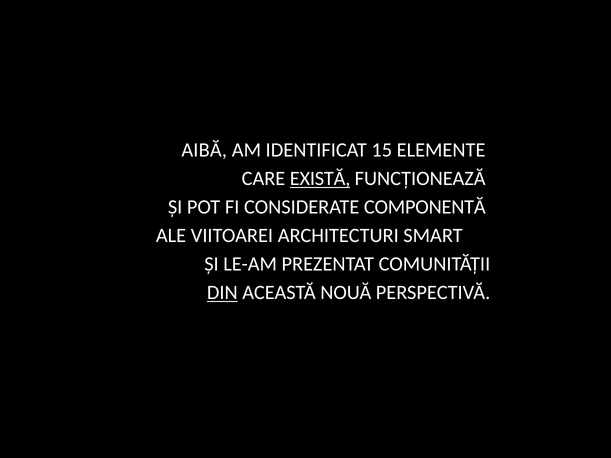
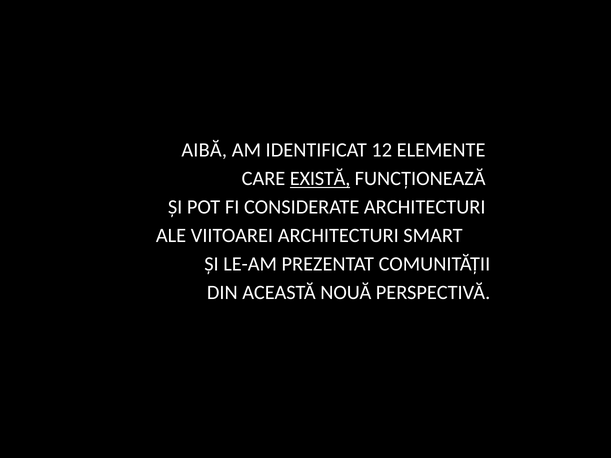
15: 15 -> 12 (382, 150)
CONSIDERATE COMPONENTĂ: COMPONENTĂ -> ARCHITECTURI (425, 207)
DIN underline: present -> none (222, 293)
